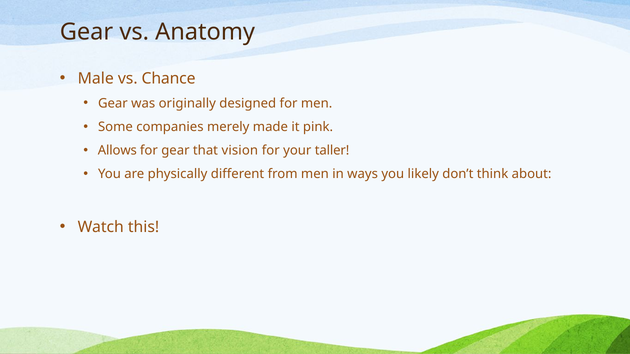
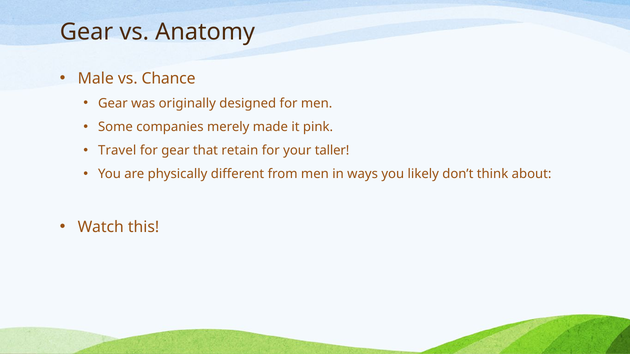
Allows: Allows -> Travel (117, 151)
vision: vision -> retain (240, 151)
